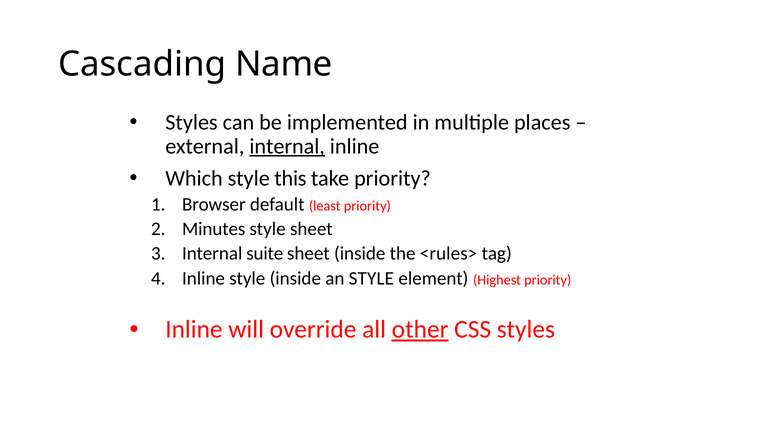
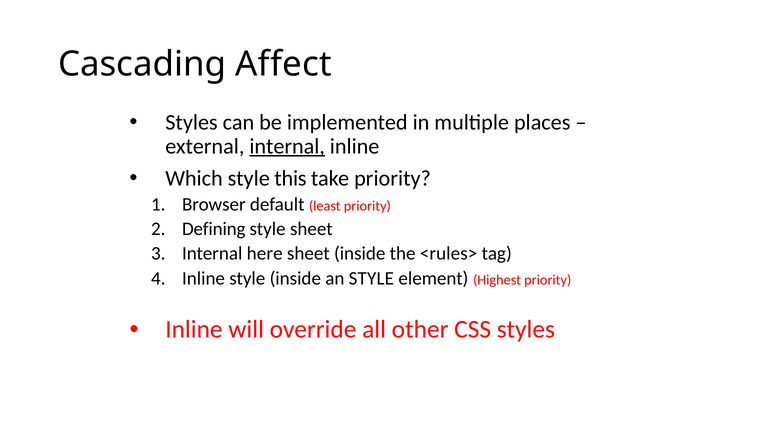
Name: Name -> Affect (284, 64)
Minutes: Minutes -> Defining (214, 229)
suite: suite -> here (265, 253)
other underline: present -> none (420, 329)
